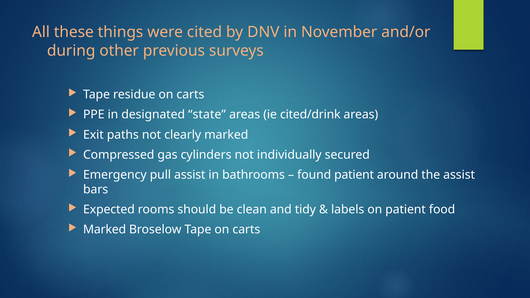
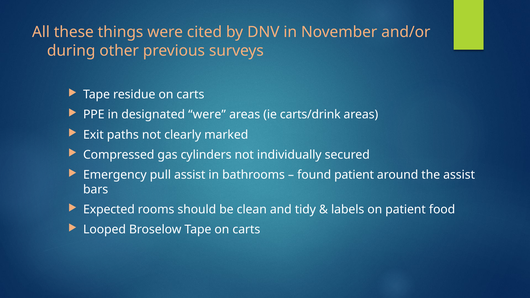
designated state: state -> were (207, 115)
cited/drink: cited/drink -> carts/drink (310, 115)
Marked: Marked -> Looped (105, 230)
